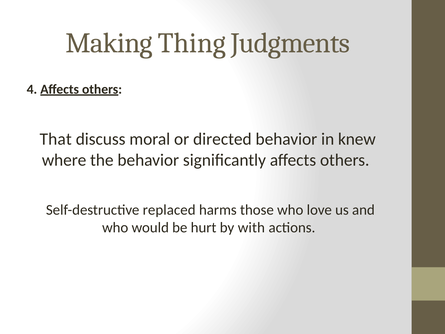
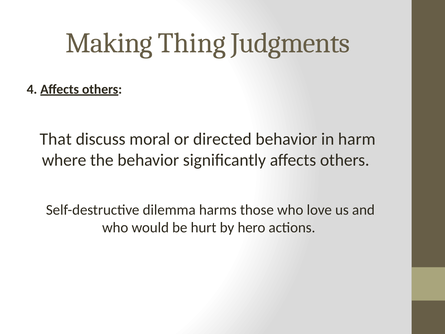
knew: knew -> harm (357, 139)
replaced: replaced -> dilemma (169, 210)
with: with -> hero (251, 228)
